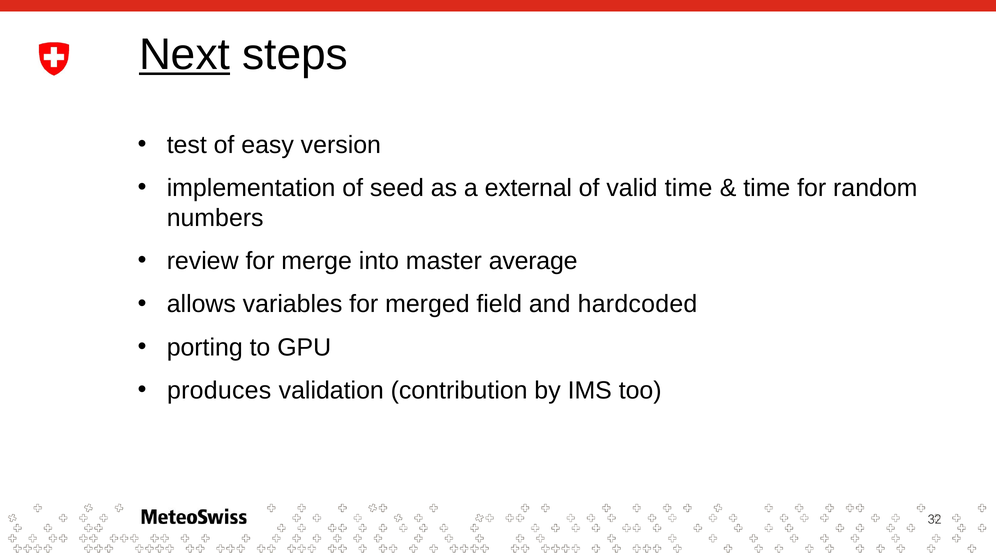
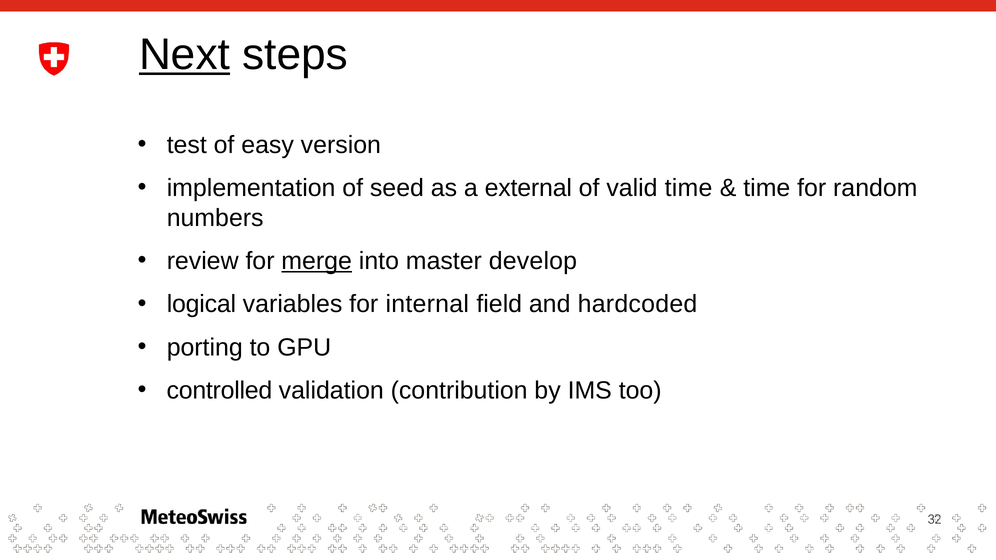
merge underline: none -> present (317, 261)
average: average -> develop (533, 261)
allows: allows -> logical (201, 304)
merged: merged -> internal (427, 304)
produces: produces -> controlled (219, 391)
